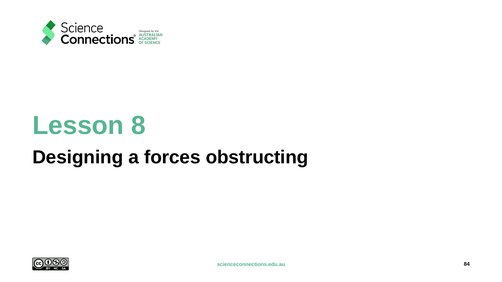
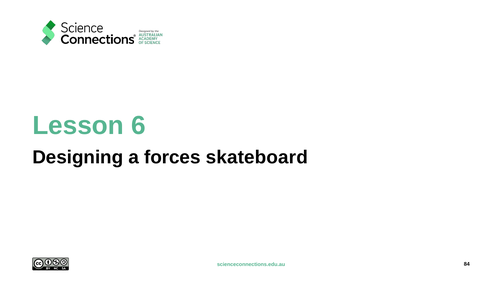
8: 8 -> 6 (138, 126)
obstructing: obstructing -> skateboard (257, 157)
